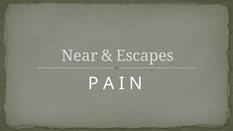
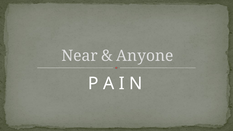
Escapes: Escapes -> Anyone (145, 56)
